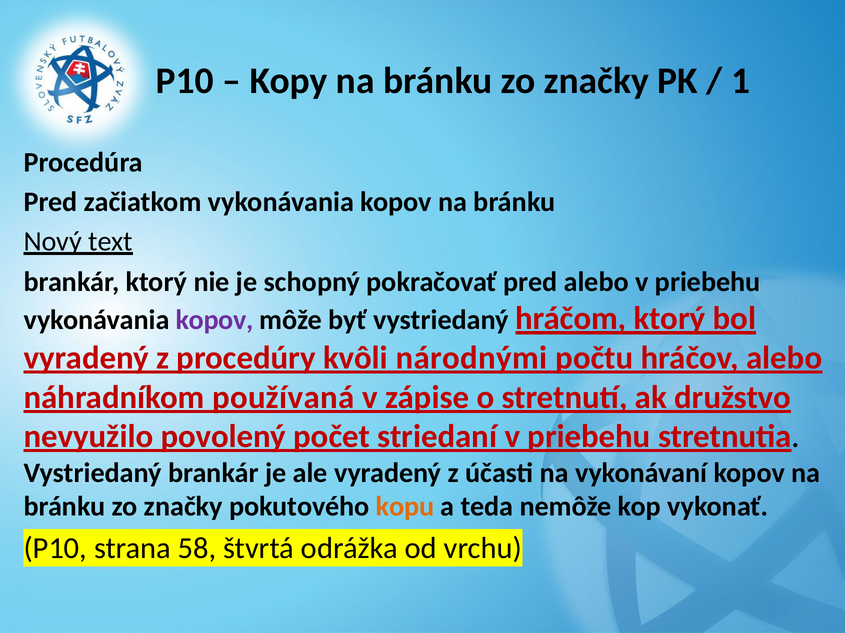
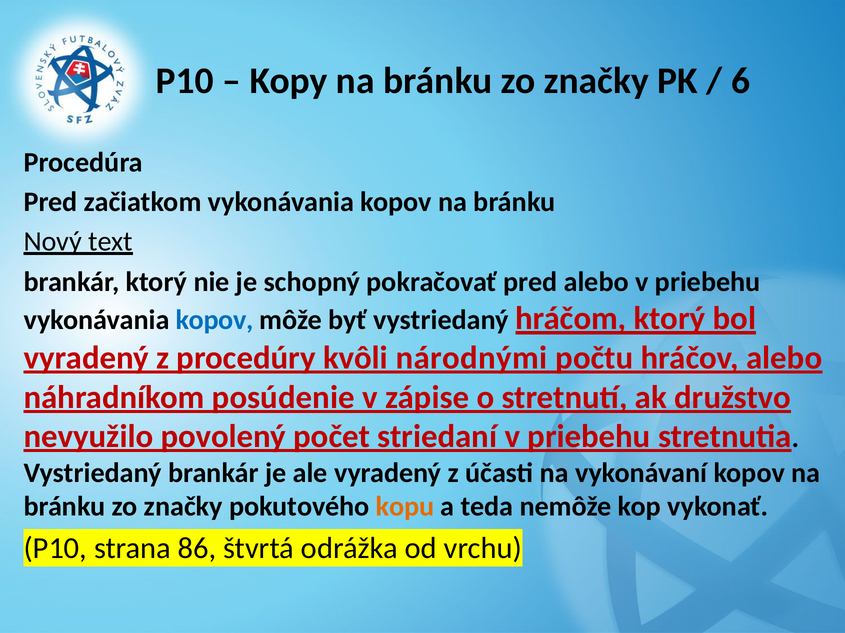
1: 1 -> 6 (741, 81)
kopov colour: purple -> blue (215, 321)
používaná: používaná -> posúdenie (283, 398)
58: 58 -> 86 (197, 549)
